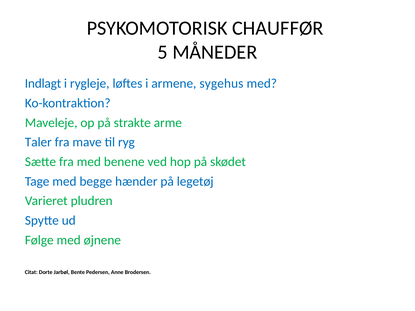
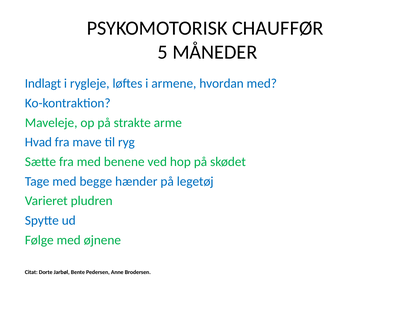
sygehus: sygehus -> hvordan (222, 84)
Taler: Taler -> Hvad (38, 142)
